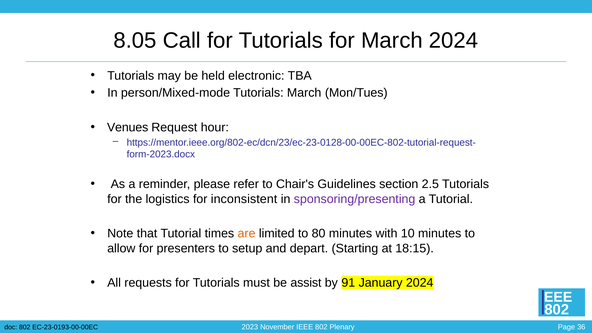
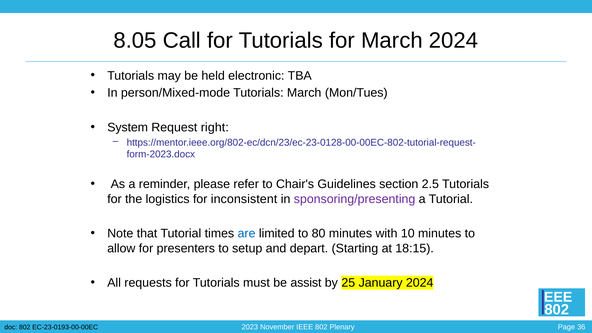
Venues: Venues -> System (128, 127)
hour: hour -> right (215, 127)
are colour: orange -> blue (247, 234)
91: 91 -> 25 (348, 283)
